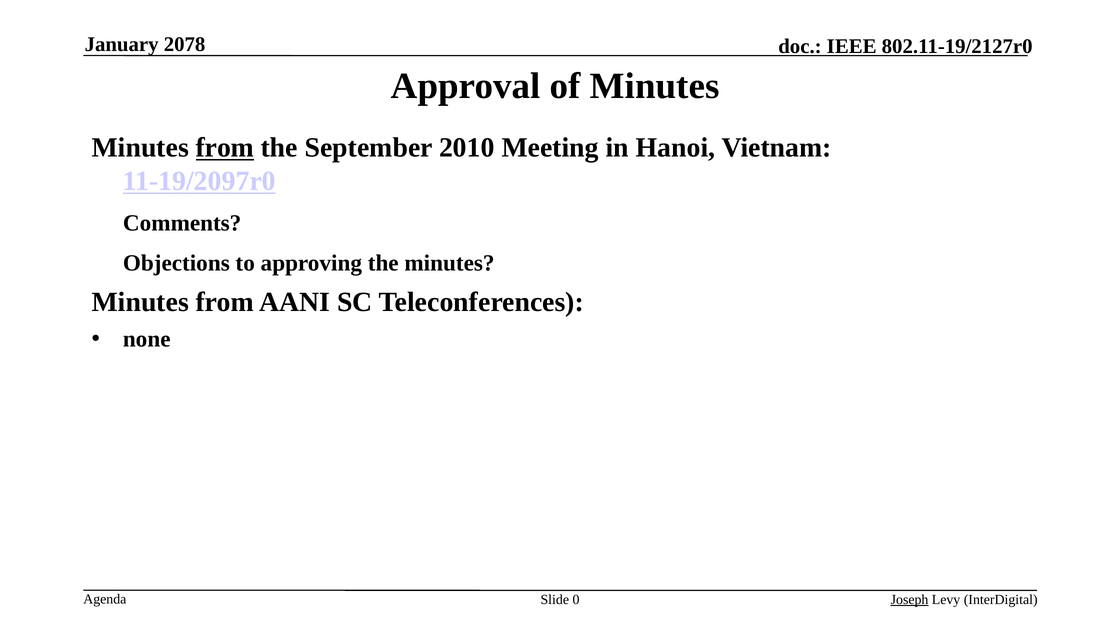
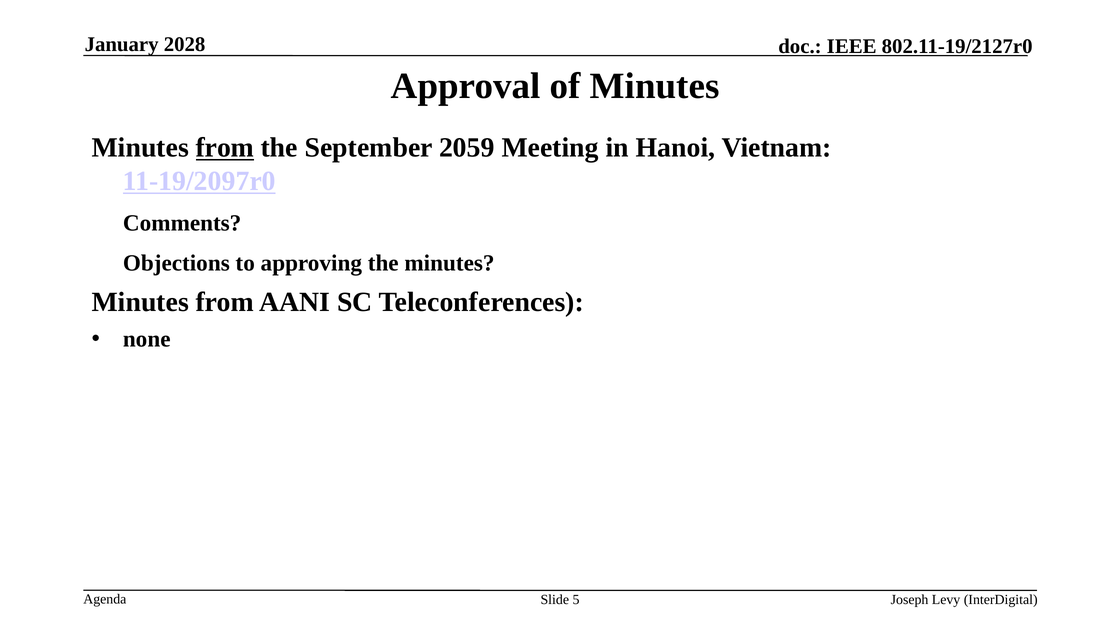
2078: 2078 -> 2028 (185, 44)
2010: 2010 -> 2059 (467, 148)
0: 0 -> 5 (576, 599)
Joseph underline: present -> none (910, 599)
